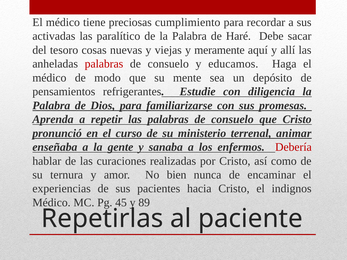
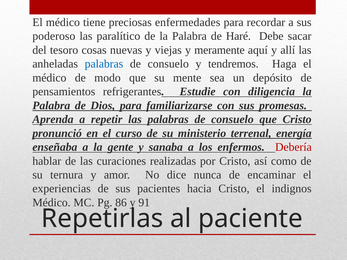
cumplimiento: cumplimiento -> enfermedades (188, 22)
activadas: activadas -> poderoso (54, 36)
palabras colour: red -> blue (104, 64)
educamos: educamos -> tendremos (233, 64)
animar: animar -> energía (294, 133)
bien: bien -> dice (177, 175)
45: 45 -> 86 (121, 203)
89: 89 -> 91 (144, 203)
